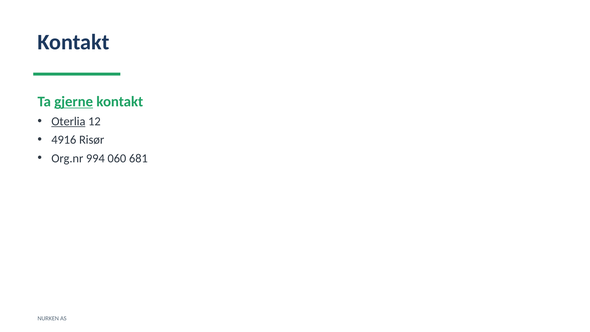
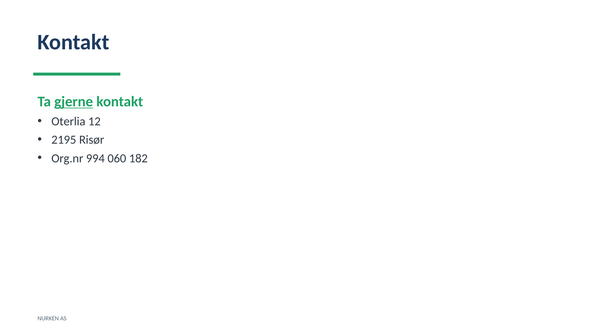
Oterlia underline: present -> none (68, 121)
4916: 4916 -> 2195 (64, 140)
681: 681 -> 182 (138, 158)
